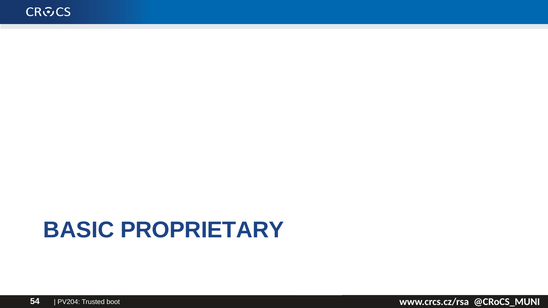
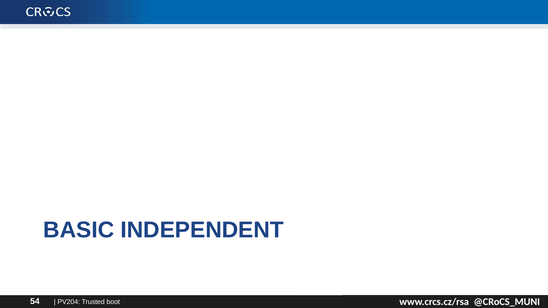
PROPRIETARY: PROPRIETARY -> INDEPENDENT (202, 230)
